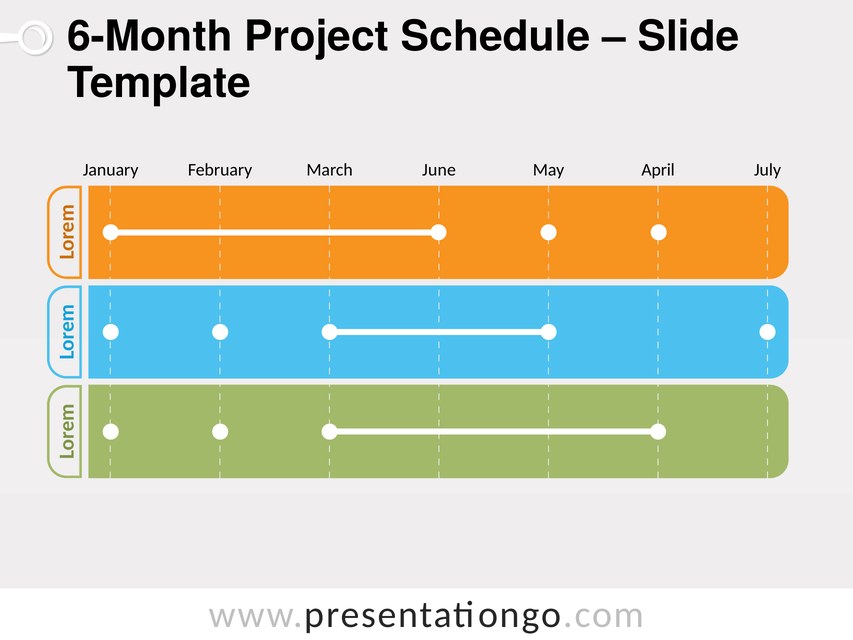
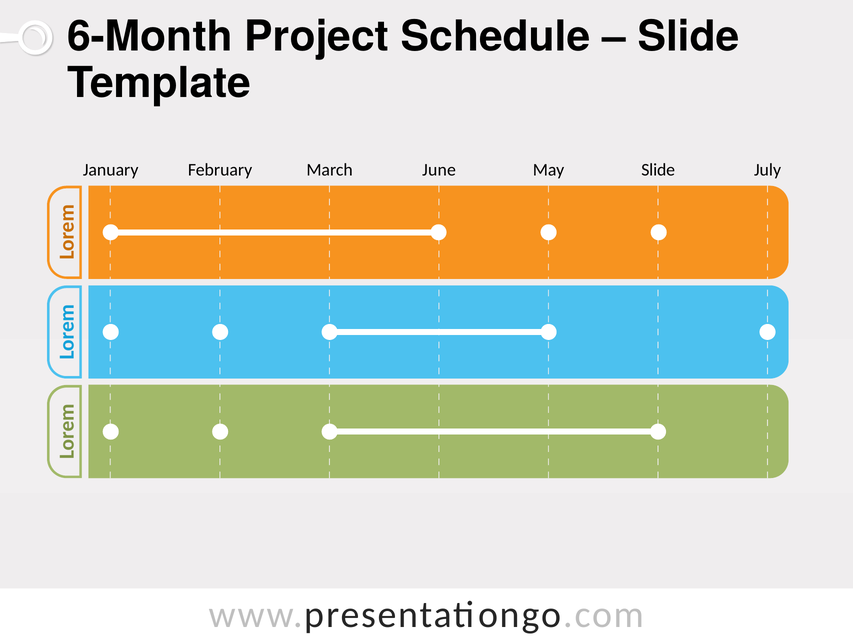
April: April -> Slide (658, 170)
